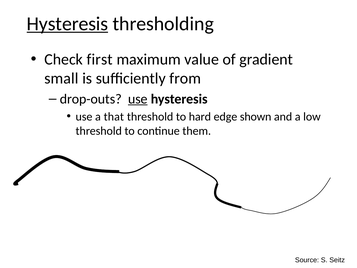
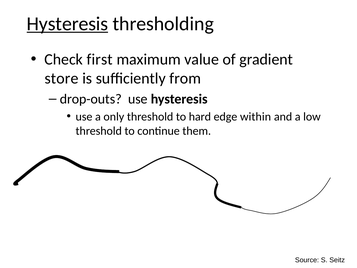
small: small -> store (61, 78)
use underline: present -> none (138, 99)
that: that -> only (114, 117)
shown: shown -> within (256, 117)
